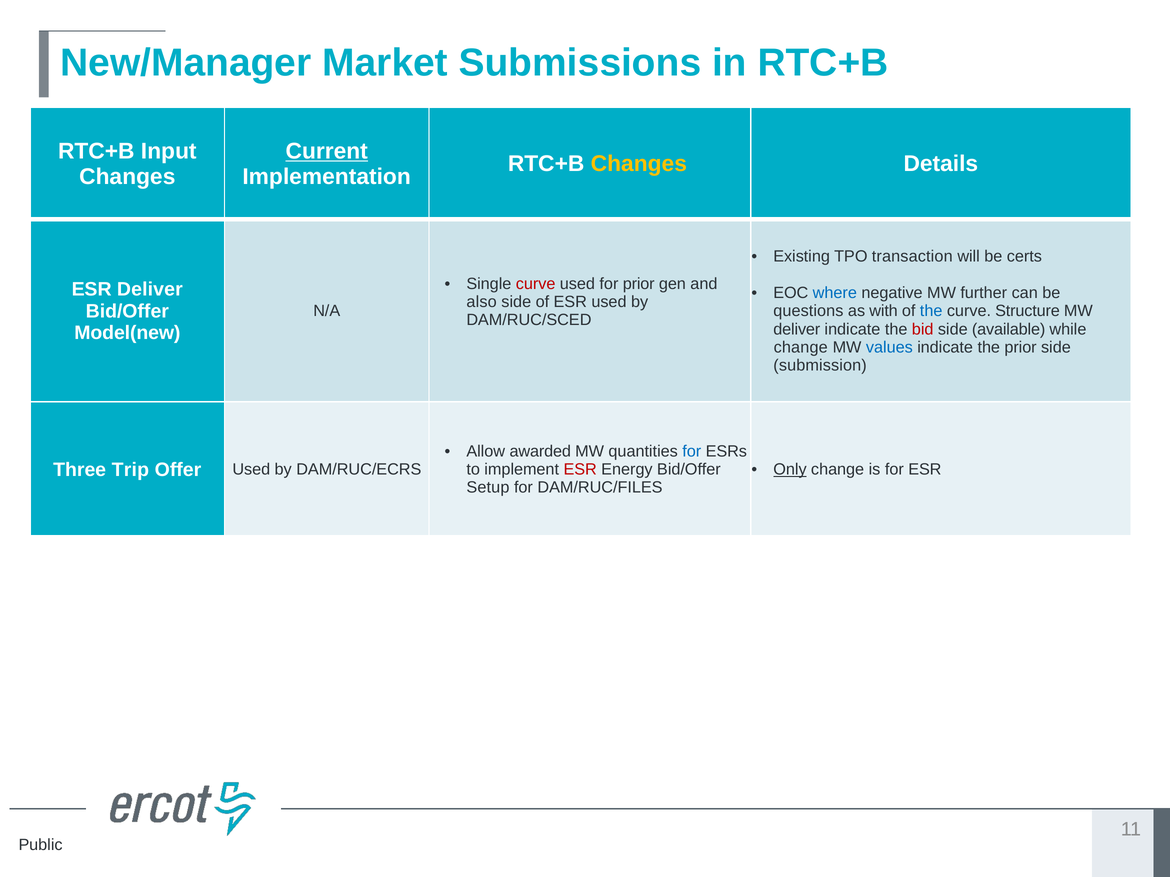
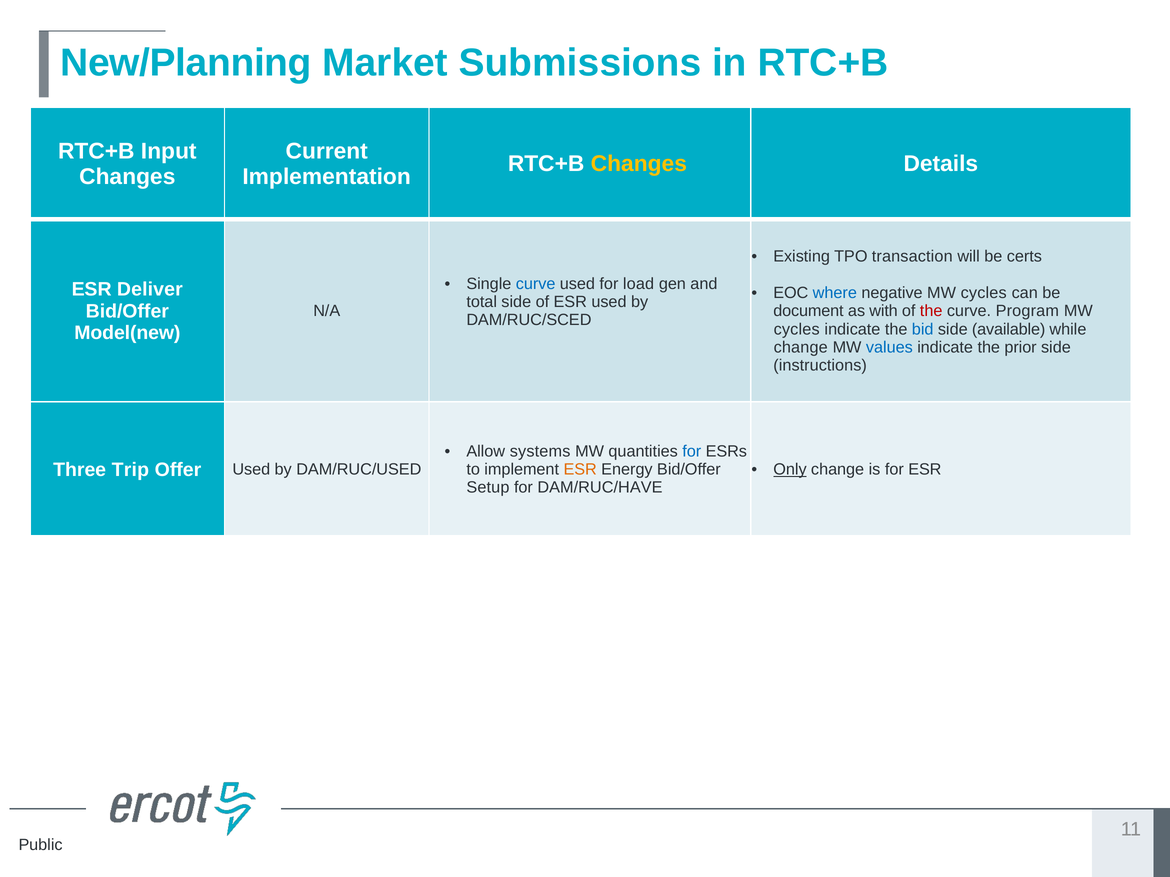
New/Manager: New/Manager -> New/Planning (186, 63)
Current underline: present -> none (327, 151)
curve colour: red -> blue (536, 284)
for prior: prior -> load (639, 284)
negative MW further: further -> cycles (984, 293)
also: also -> total (482, 302)
questions: questions -> document (808, 311)
the colour: blue -> red (931, 311)
Structure: Structure -> Program (1027, 311)
deliver: deliver -> cycles (797, 329)
bid colour: red -> blue (923, 329)
submission: submission -> instructions (820, 366)
awarded: awarded -> systems (540, 452)
DAM/RUC/ECRS: DAM/RUC/ECRS -> DAM/RUC/USED (359, 470)
ESR colour: red -> orange (580, 470)
DAM/RUC/FILES: DAM/RUC/FILES -> DAM/RUC/HAVE (600, 488)
